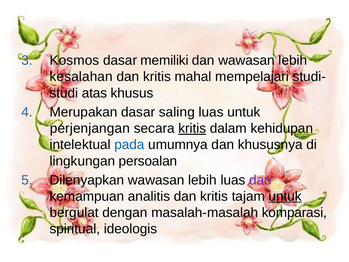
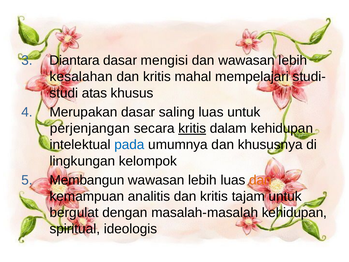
Kosmos: Kosmos -> Diantara (75, 60)
memiliki: memiliki -> mengisi (164, 60)
persoalan: persoalan -> kelompok (148, 161)
Dilenyapkan: Dilenyapkan -> Membangun (87, 180)
dan colour: purple -> orange (260, 180)
untuk underline: present -> none (285, 196)
masalah-masalah komparasi: komparasi -> kehidupan (294, 212)
